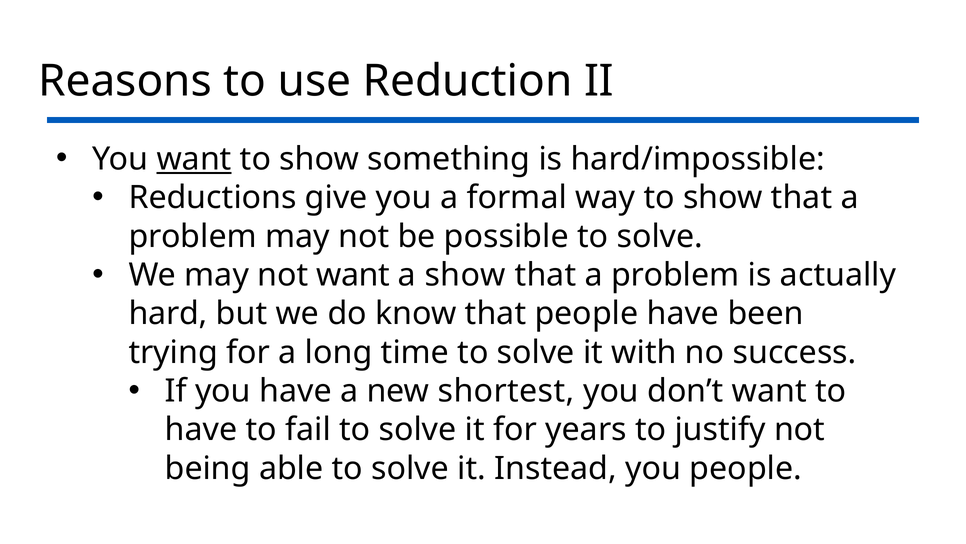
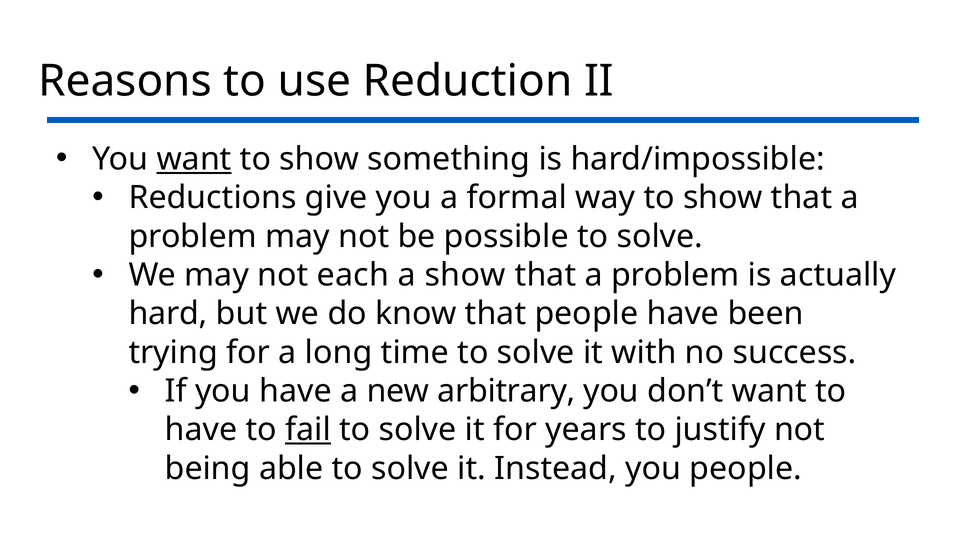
not want: want -> each (353, 275)
shortest: shortest -> arbitrary (506, 391)
fail underline: none -> present (308, 429)
